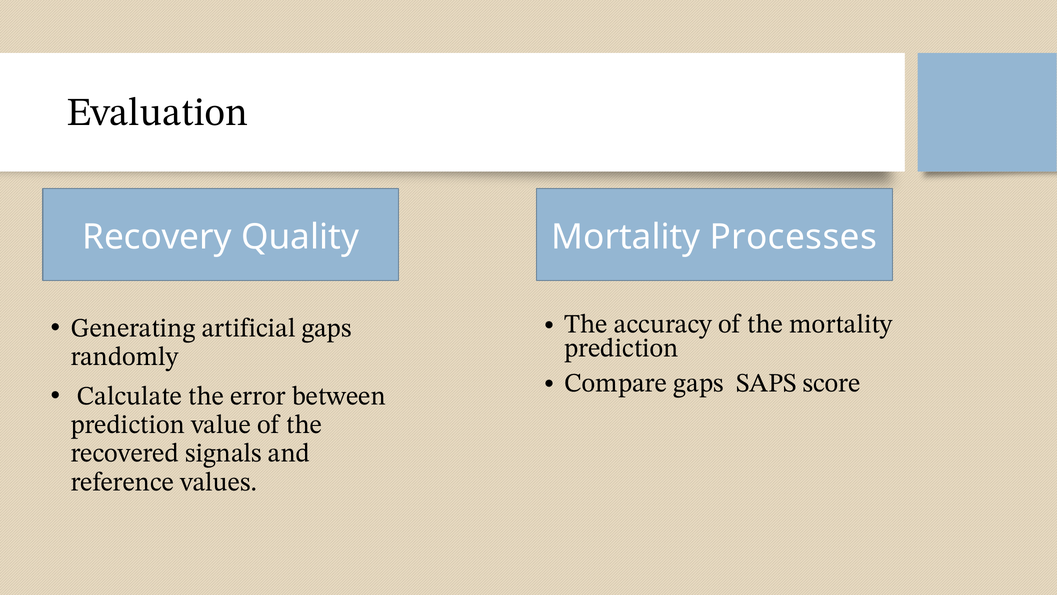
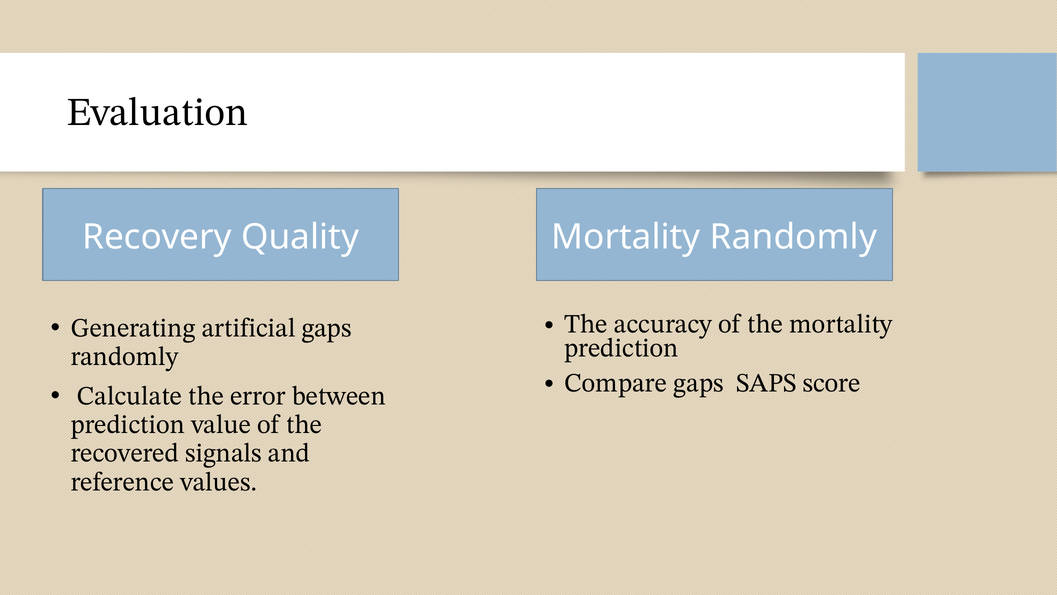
Mortality Processes: Processes -> Randomly (793, 237)
